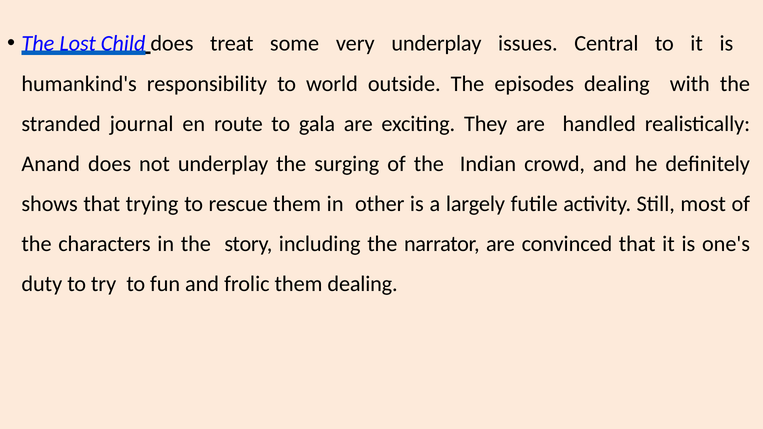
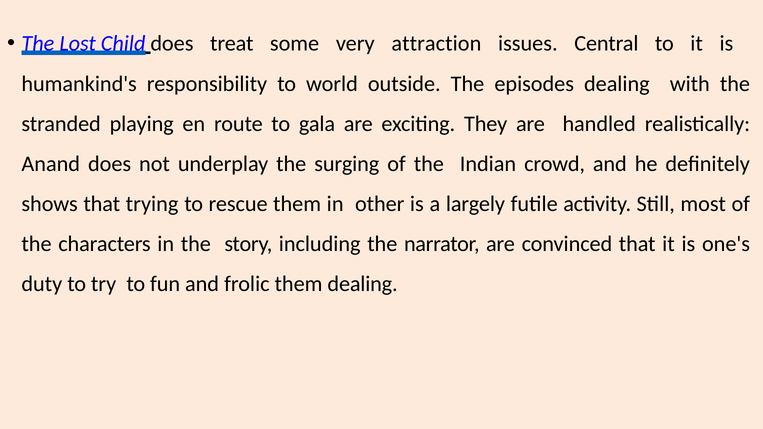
very underplay: underplay -> attraction (436, 43)
journal: journal -> playing (142, 124)
